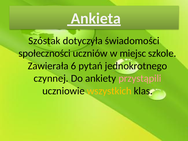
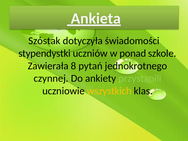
społeczności: społeczności -> stypendystki (45, 53)
miejsc: miejsc -> ponad (133, 53)
6: 6 -> 8 (73, 66)
przystąpili colour: pink -> light green (140, 78)
